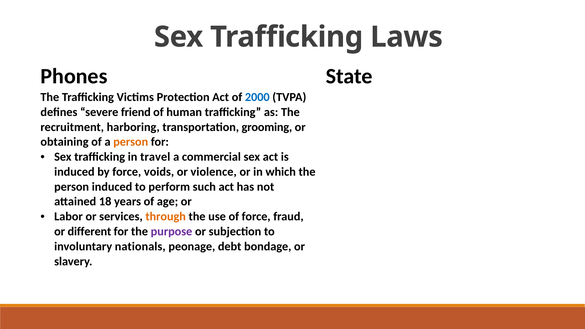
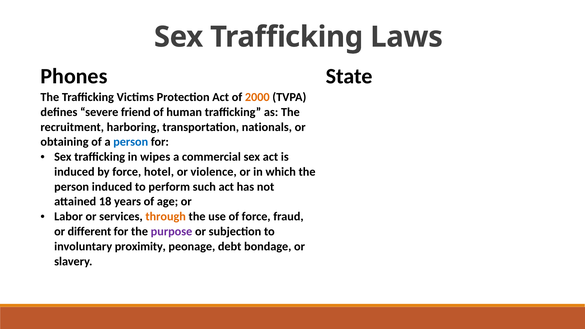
2000 colour: blue -> orange (257, 97)
grooming: grooming -> nationals (267, 127)
person colour: orange -> blue (131, 142)
travel: travel -> wipes (155, 157)
voids: voids -> hotel (159, 172)
nationals: nationals -> proximity (140, 246)
